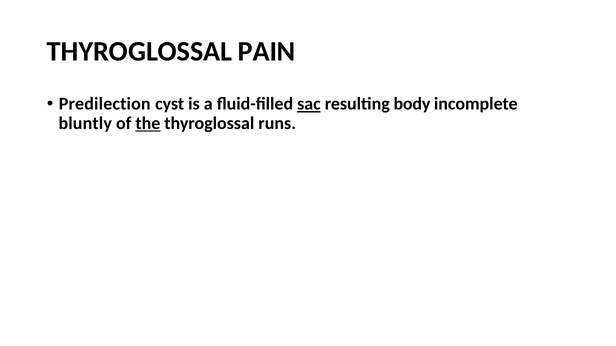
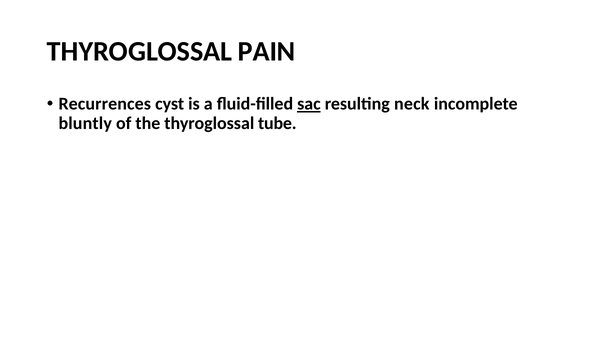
Predilection: Predilection -> Recurrences (105, 104)
body: body -> neck (412, 104)
the underline: present -> none (148, 124)
runs: runs -> tube (277, 124)
